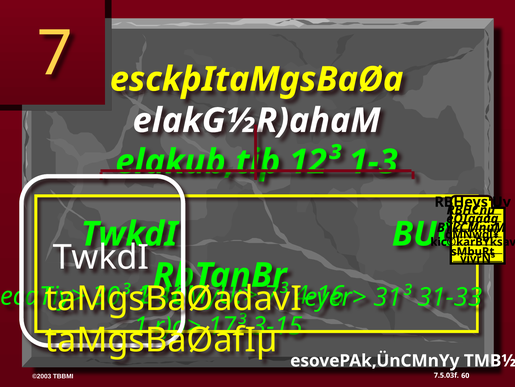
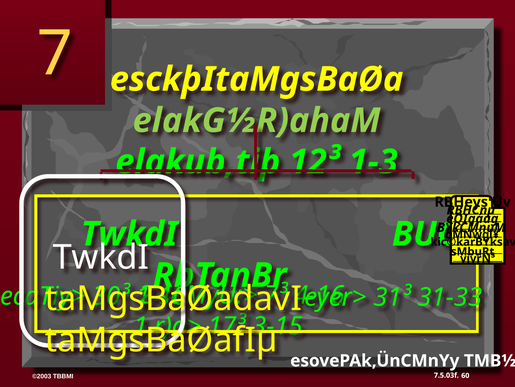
elakG½R)ahaM colour: white -> light green (257, 120)
